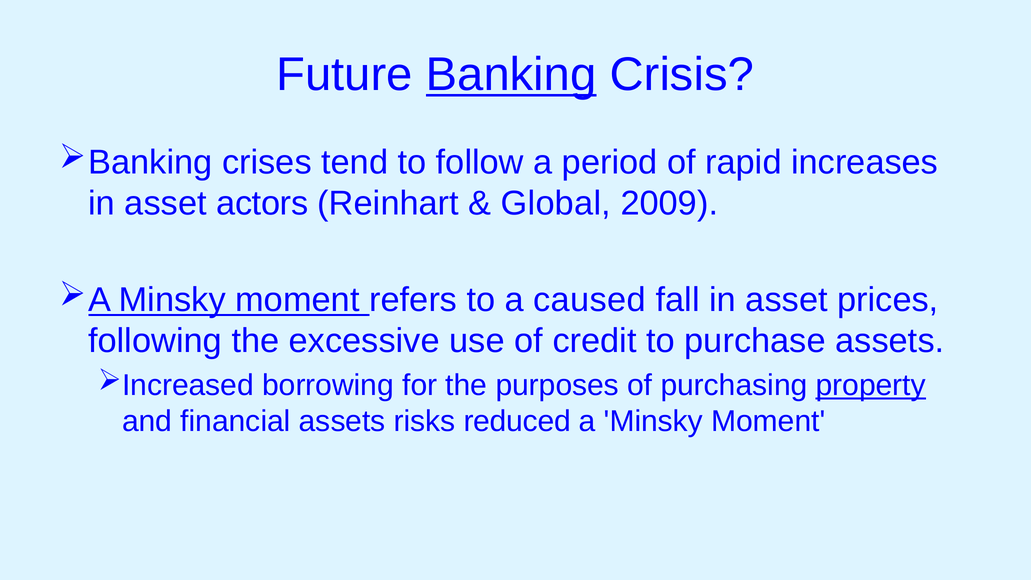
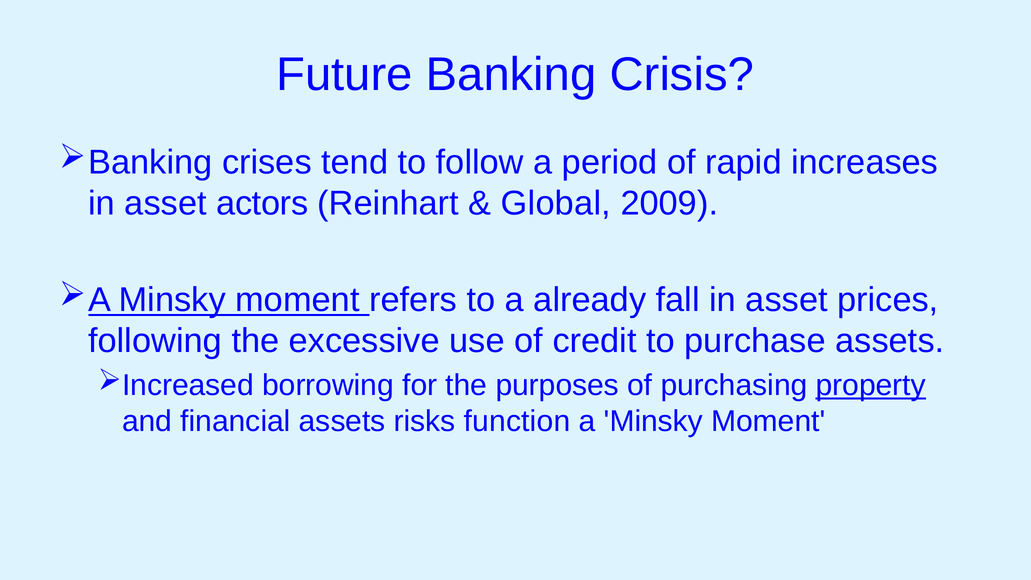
Banking underline: present -> none (511, 75)
caused: caused -> already (590, 300)
reduced: reduced -> function (517, 421)
